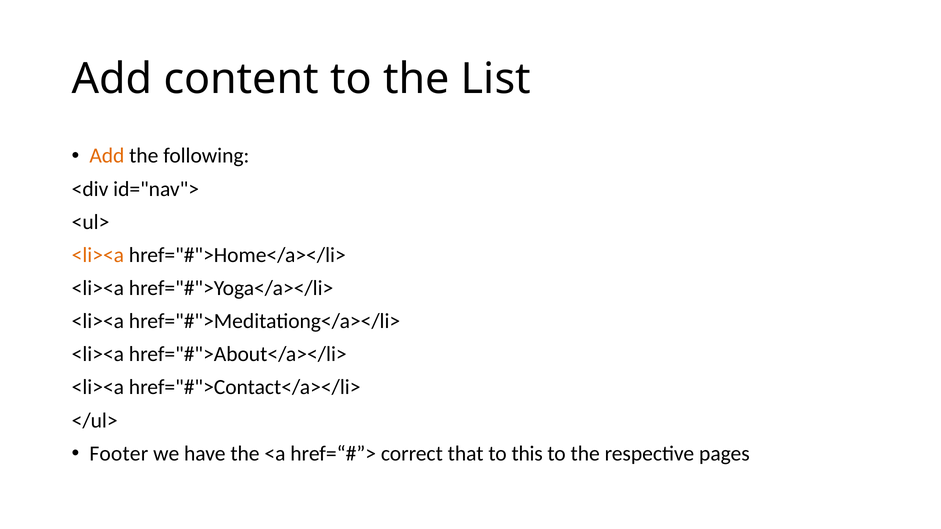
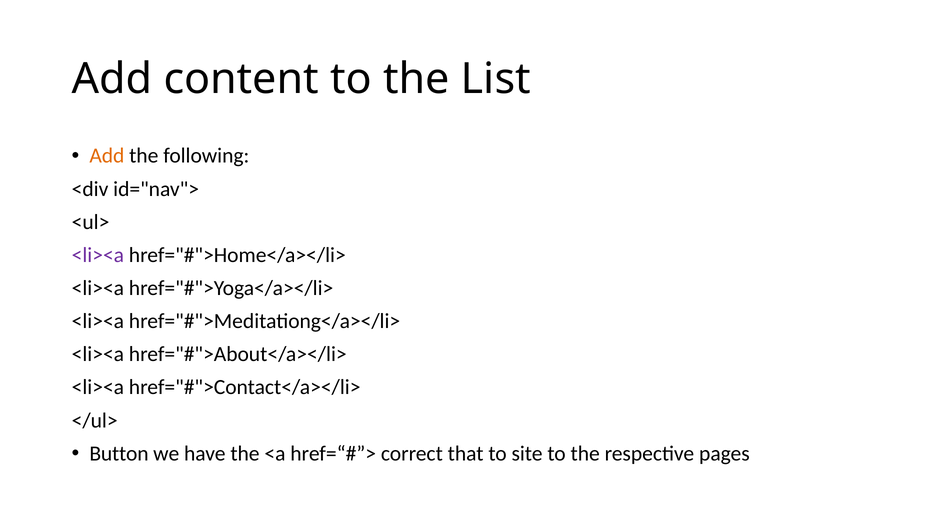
<li><a colour: orange -> purple (98, 255)
Footer: Footer -> Button (119, 454)
this: this -> site (527, 454)
